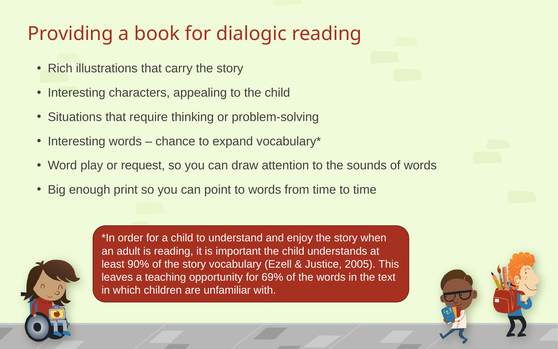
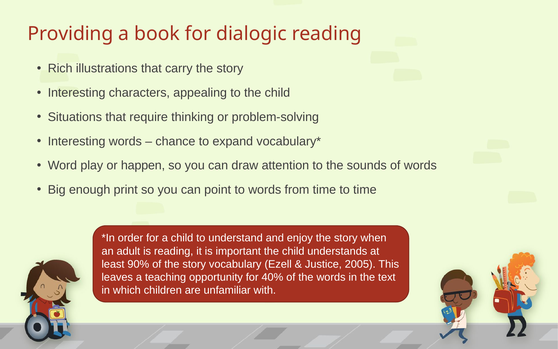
request: request -> happen (143, 165)
69%: 69% -> 40% (272, 277)
